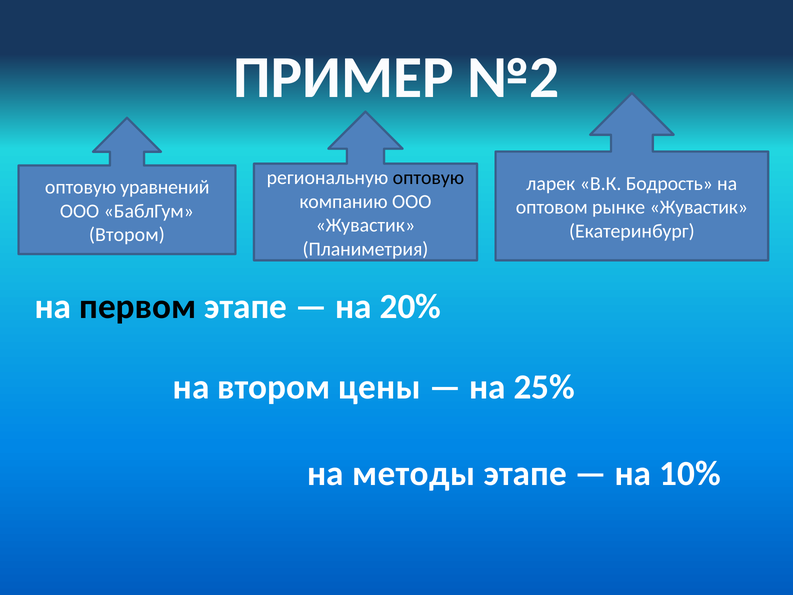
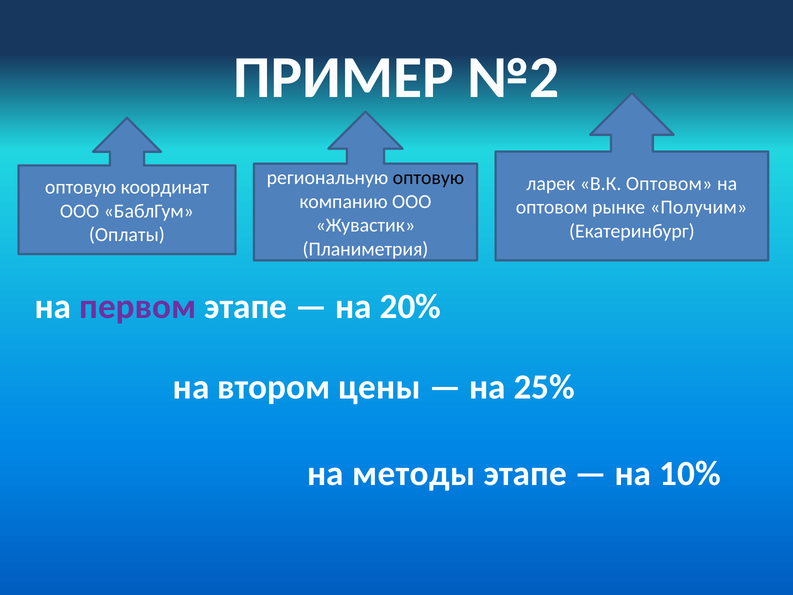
В.К Бодрость: Бодрость -> Оптовом (669, 183)
уравнений: уравнений -> координат (165, 187)
рынке Жувастик: Жувастик -> Получим (699, 207)
Втором: Втором -> Оплаты (127, 235)
первом colour: black -> purple (138, 306)
